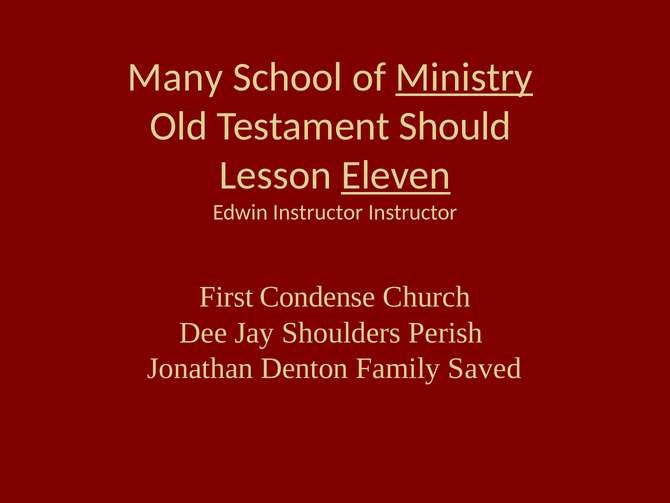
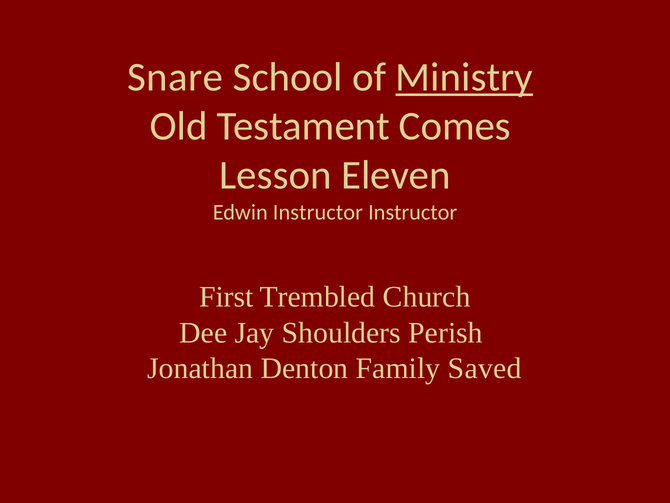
Many: Many -> Snare (175, 77)
Should: Should -> Comes (455, 126)
Eleven underline: present -> none (396, 175)
Condense: Condense -> Trembled (317, 297)
